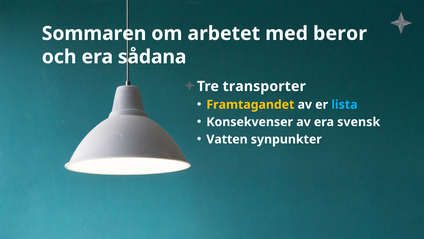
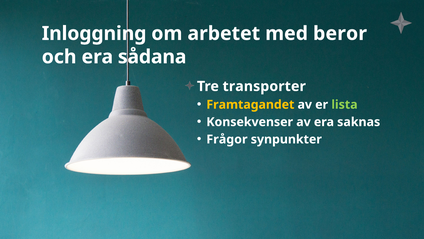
Sommaren: Sommaren -> Inloggning (94, 33)
lista colour: light blue -> light green (344, 104)
svensk: svensk -> saknas (359, 122)
Vatten: Vatten -> Frågor (227, 139)
